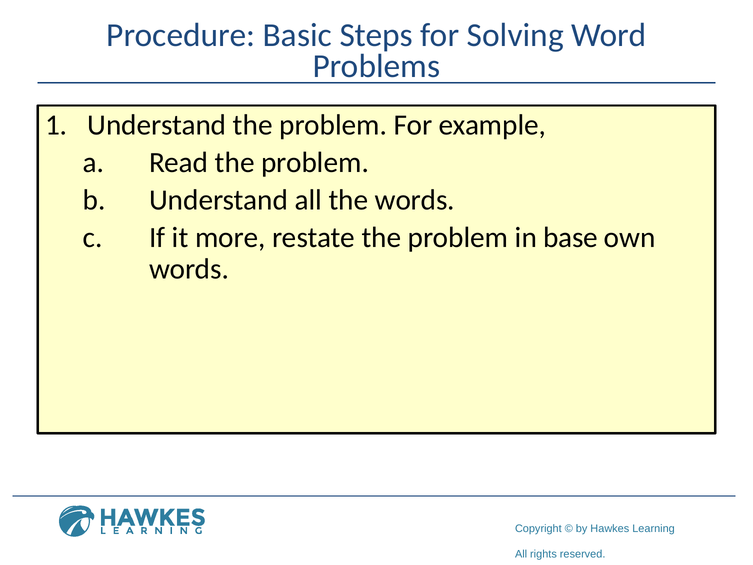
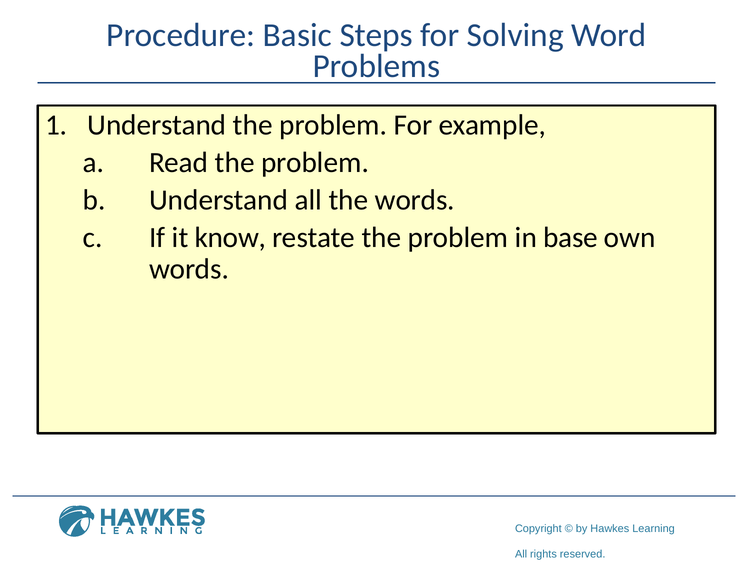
more: more -> know (230, 237)
